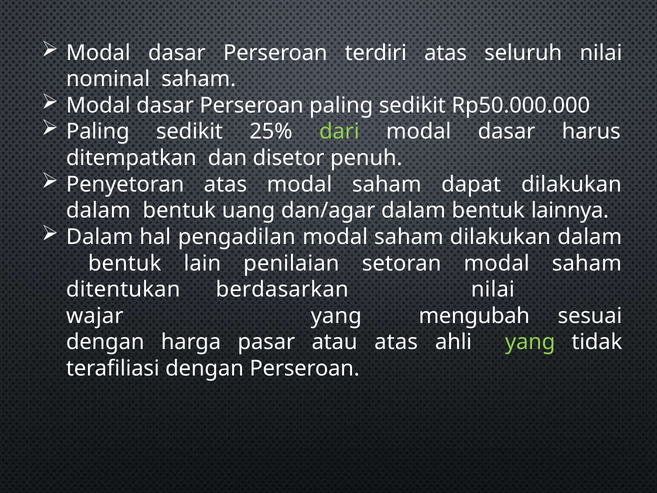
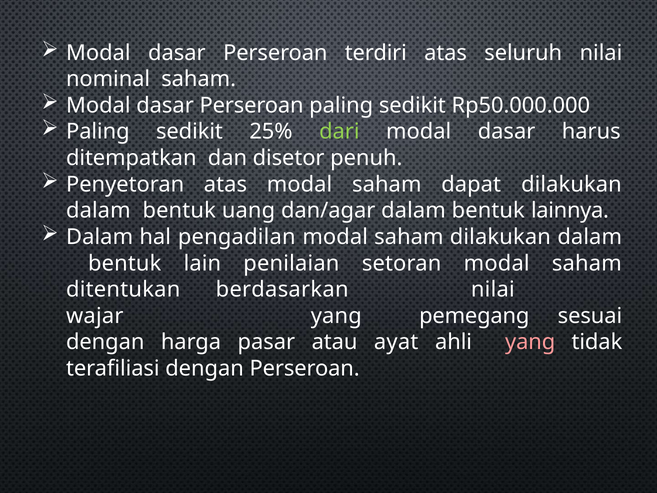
mengubah: mengubah -> pemegang (474, 316)
atau atas: atas -> ayat (396, 342)
yang colour: light green -> pink (530, 342)
